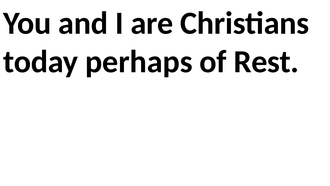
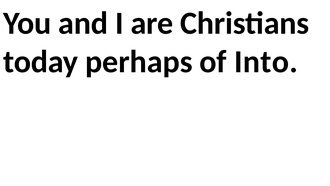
Rest: Rest -> Into (266, 62)
